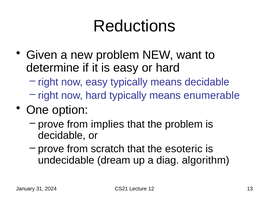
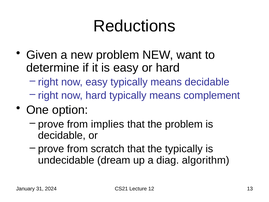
enumerable: enumerable -> complement (212, 95)
the esoteric: esoteric -> typically (184, 149)
